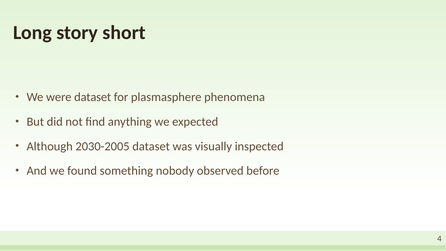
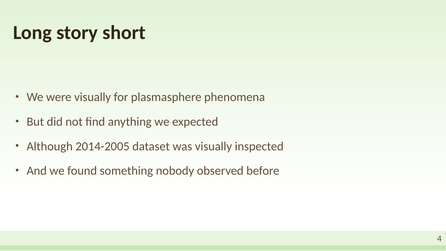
were dataset: dataset -> visually (93, 97)
2030-2005: 2030-2005 -> 2014-2005 (103, 146)
